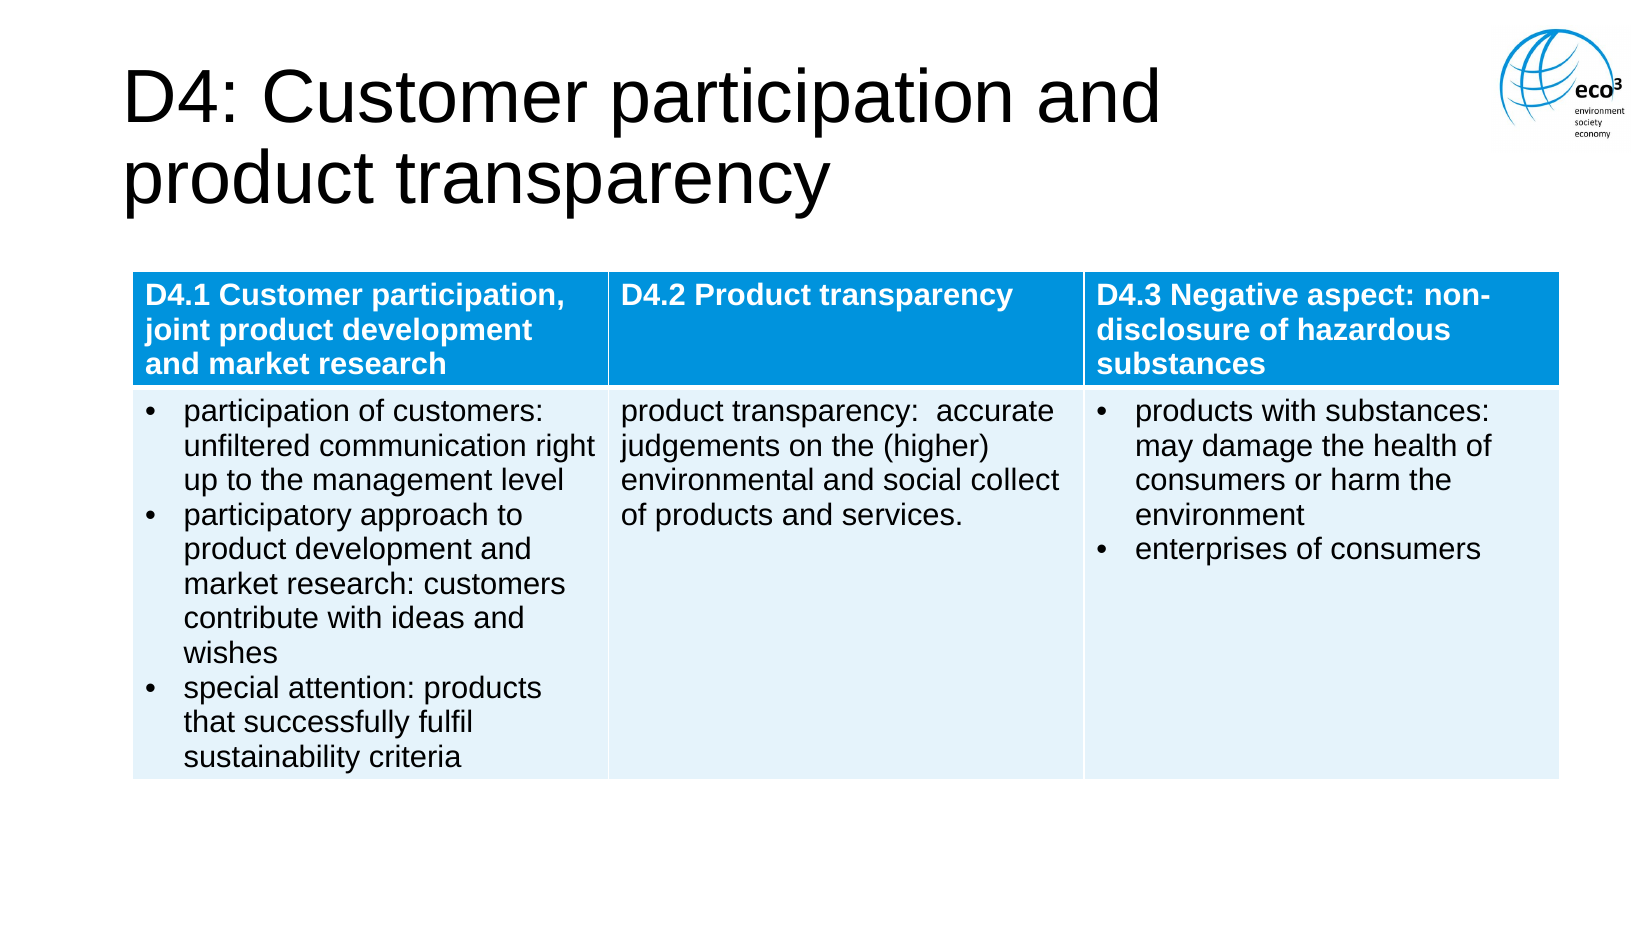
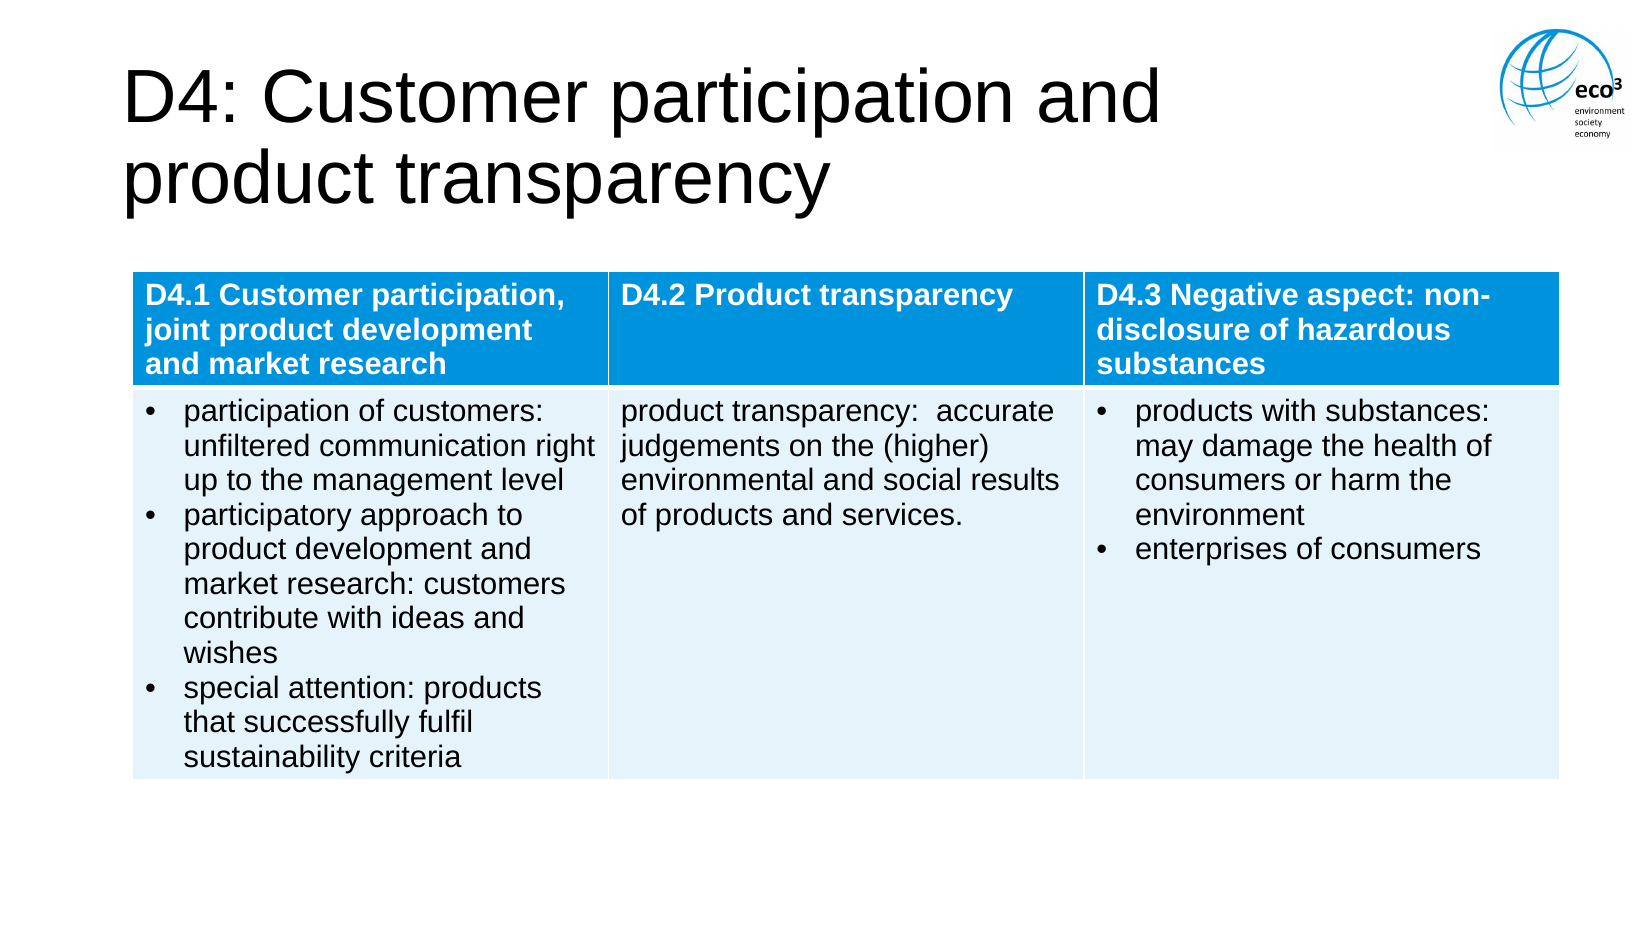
collect: collect -> results (1015, 481)
